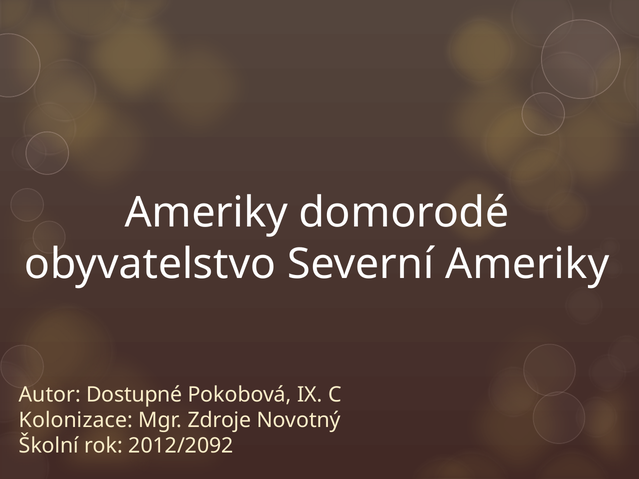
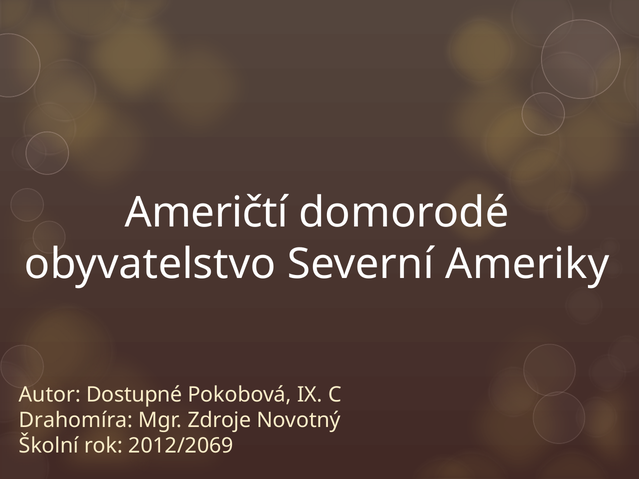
Ameriky: Ameriky -> Američtí (206, 213)
Kolonizace: Kolonizace -> Drahomíra (76, 420)
2012/2092: 2012/2092 -> 2012/2069 (181, 446)
